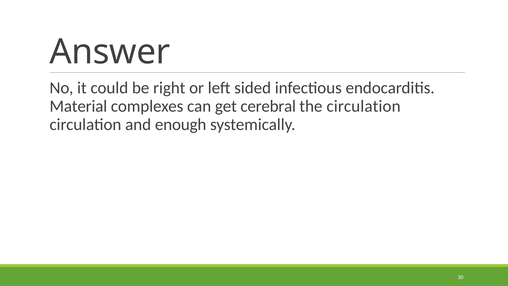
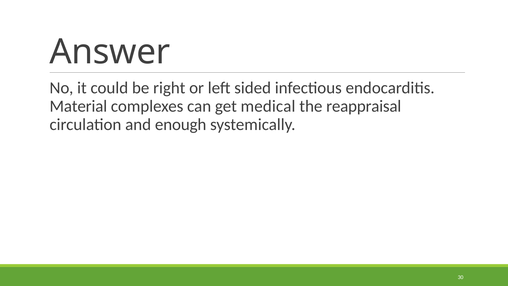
cerebral: cerebral -> medical (268, 106)
the circulation: circulation -> reappraisal (364, 106)
